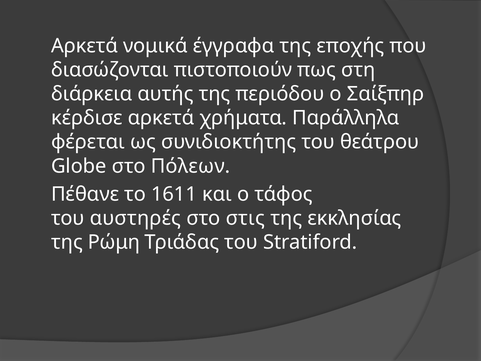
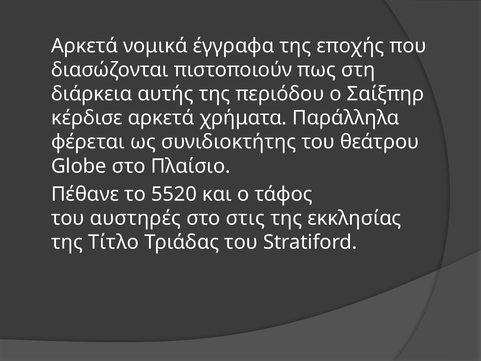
Πόλεων: Πόλεων -> Πλαίσιο (191, 166)
1611: 1611 -> 5520 (174, 194)
Ρώμη: Ρώμη -> Τίτλο (114, 242)
